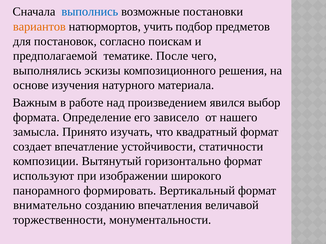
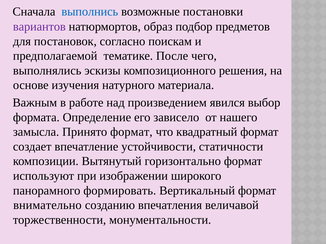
вариантов colour: orange -> purple (39, 27)
учить: учить -> образ (158, 27)
Принято изучать: изучать -> формат (131, 132)
